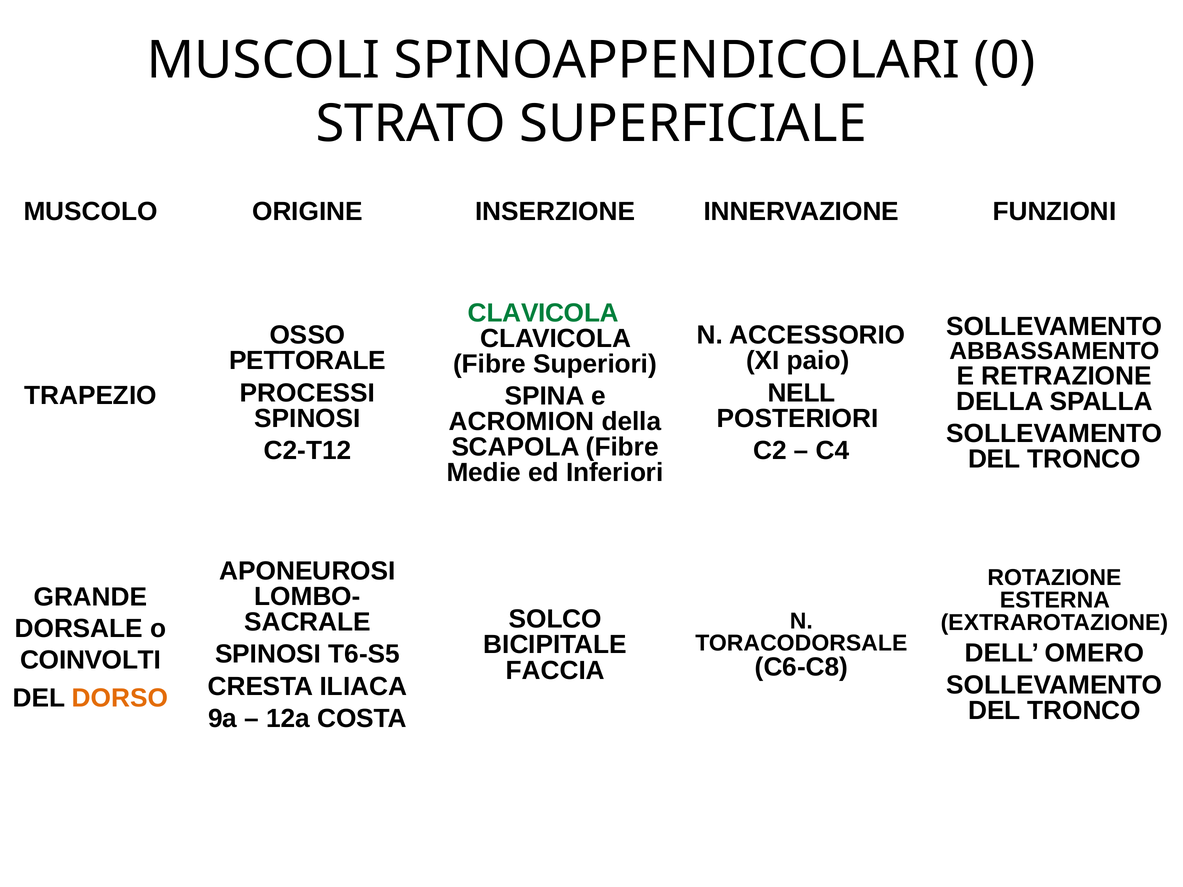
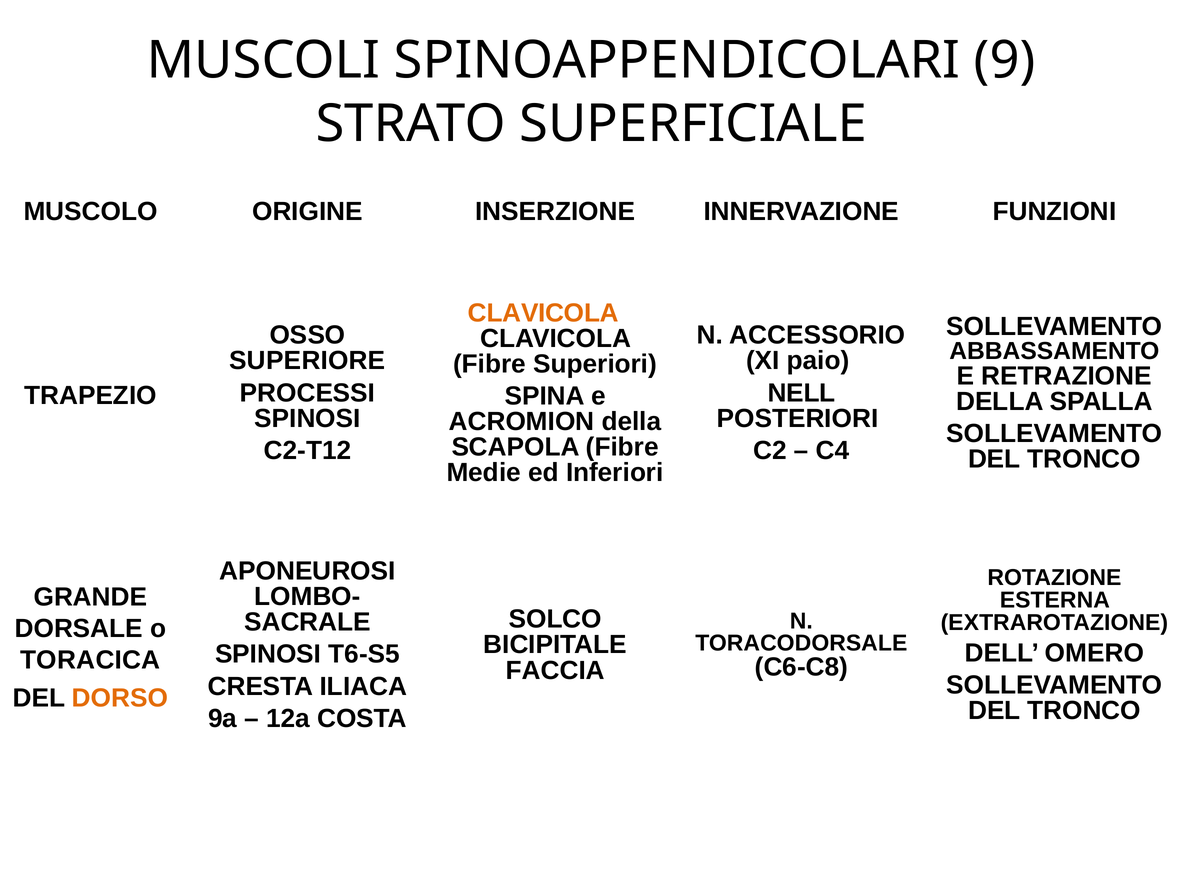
0: 0 -> 9 (1005, 61)
CLAVICOLA colour: green -> orange (543, 313)
PETTORALE: PETTORALE -> SUPERIORE (307, 361)
COINVOLTI: COINVOLTI -> TORACICA (90, 660)
